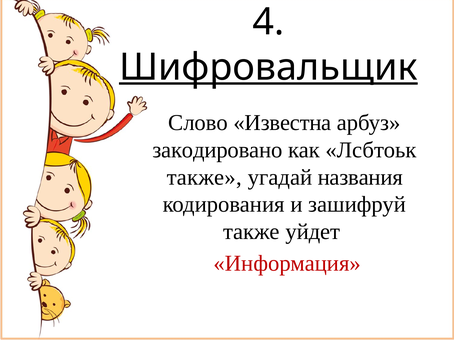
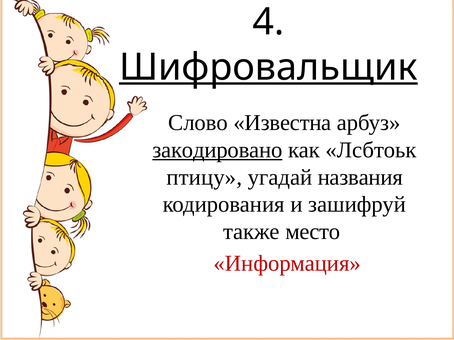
закодировано underline: none -> present (217, 150)
также: также -> птицу (204, 177)
уйдет: уйдет -> место (313, 232)
